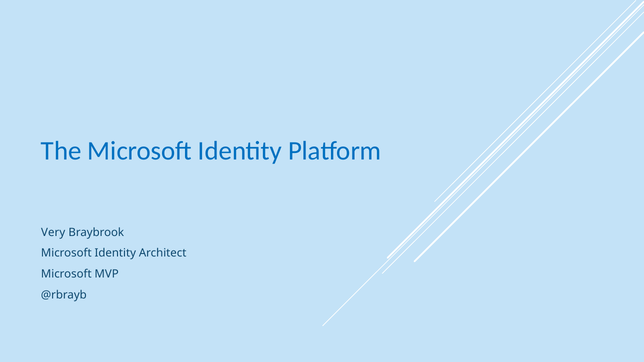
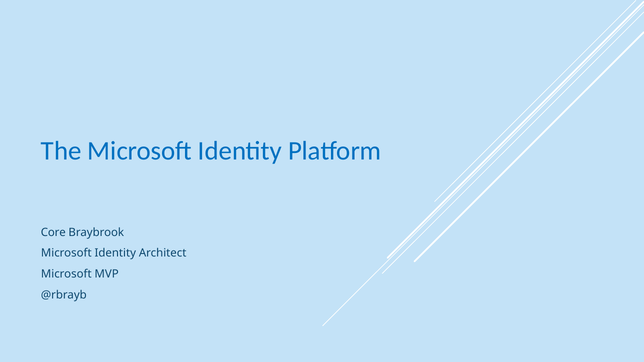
Very: Very -> Core (53, 232)
